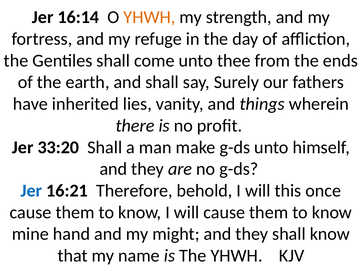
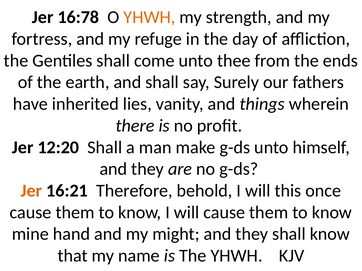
16:14: 16:14 -> 16:78 (78, 17)
33:20: 33:20 -> 12:20 (58, 148)
Jer colour: blue -> orange (31, 191)
